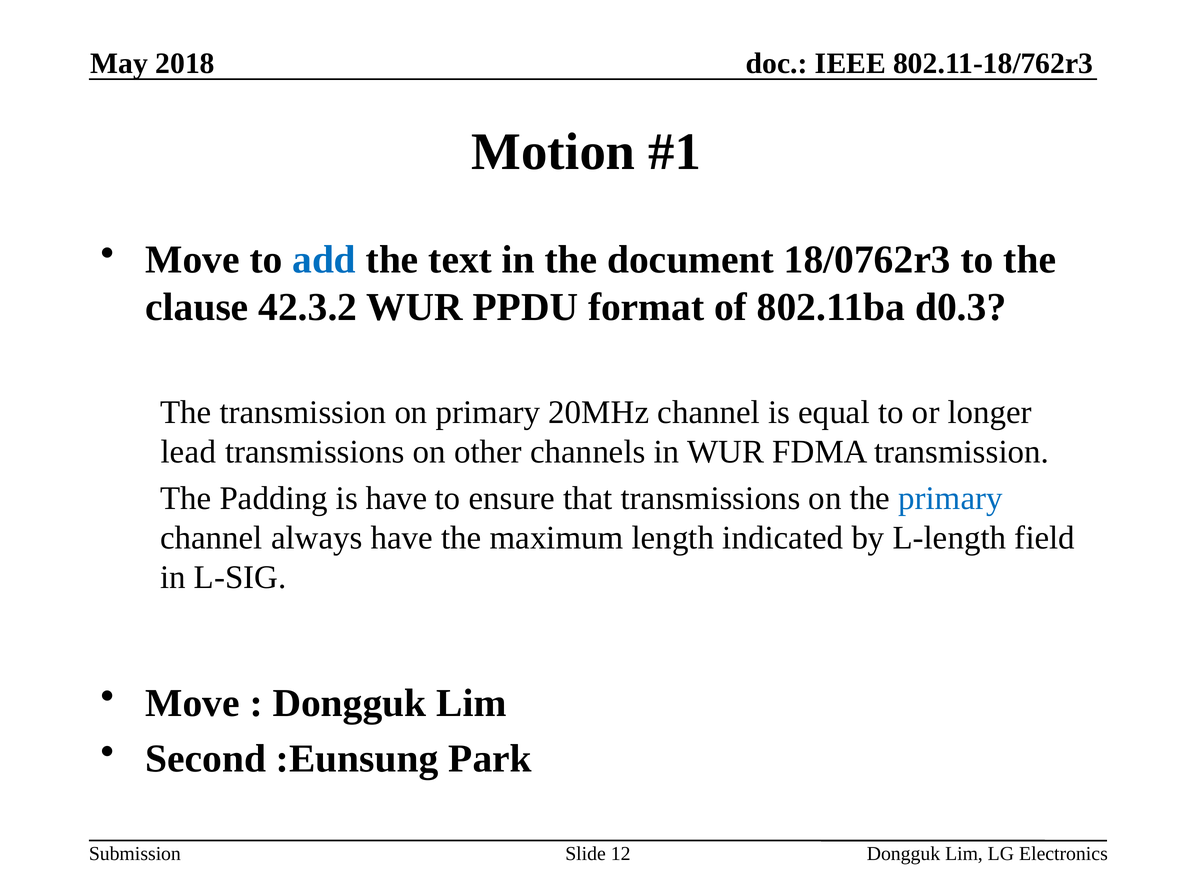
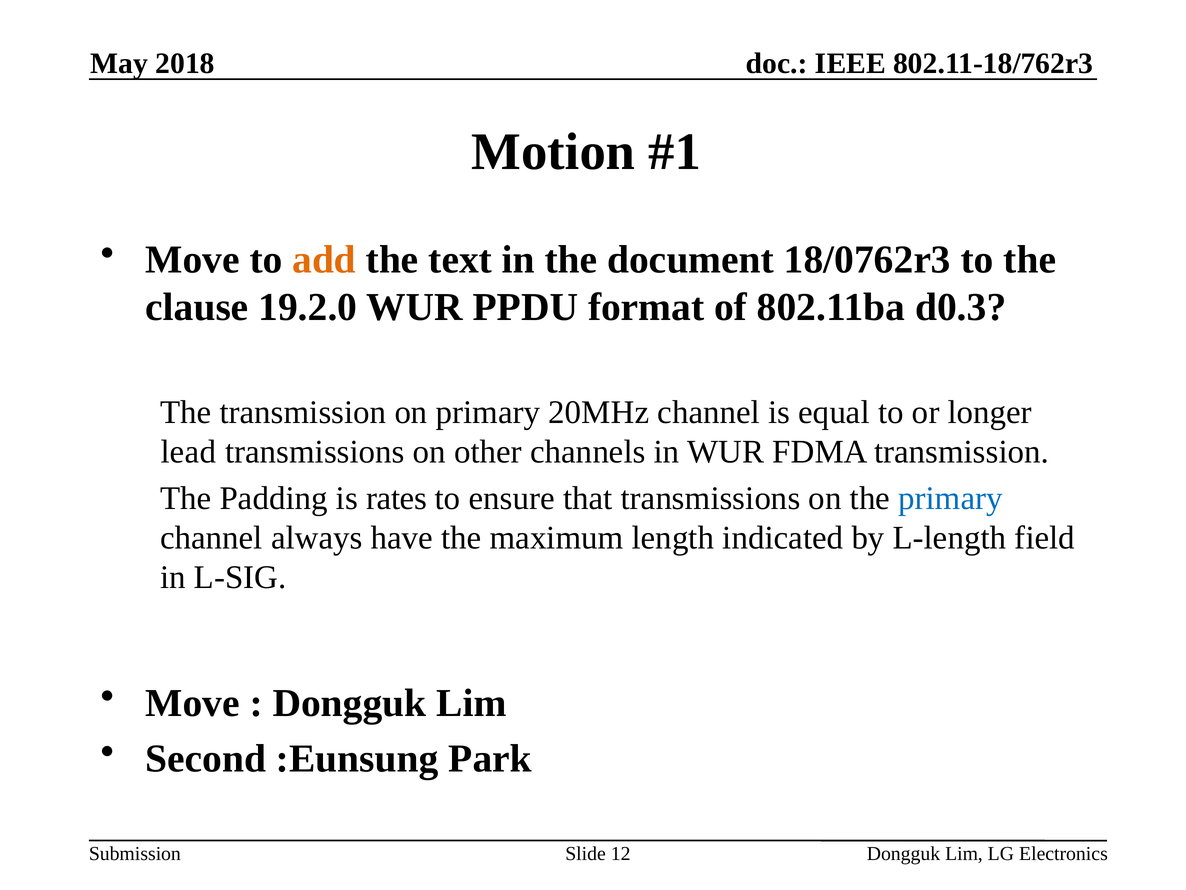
add colour: blue -> orange (324, 260)
42.3.2: 42.3.2 -> 19.2.0 (308, 307)
is have: have -> rates (397, 498)
